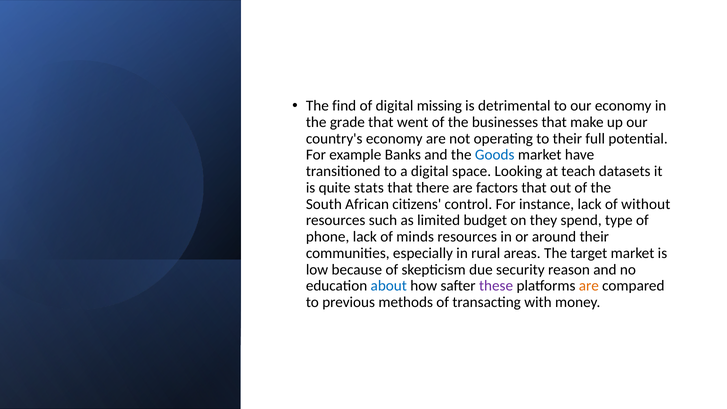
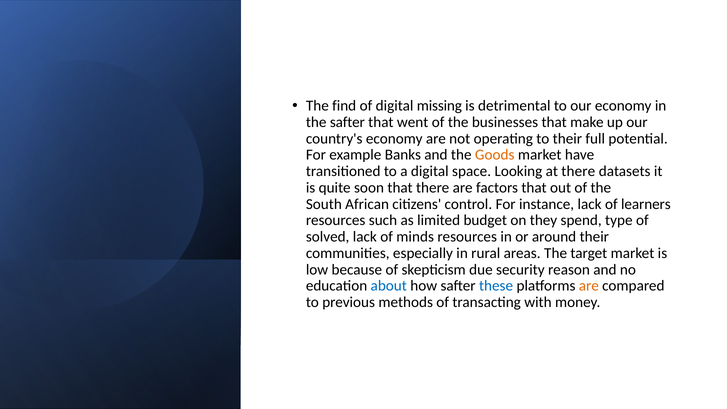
the grade: grade -> safter (347, 122)
Goods colour: blue -> orange (495, 155)
at teach: teach -> there (578, 171)
stats: stats -> soon (369, 188)
without: without -> learners (646, 204)
phone: phone -> solved (328, 237)
these colour: purple -> blue (496, 286)
